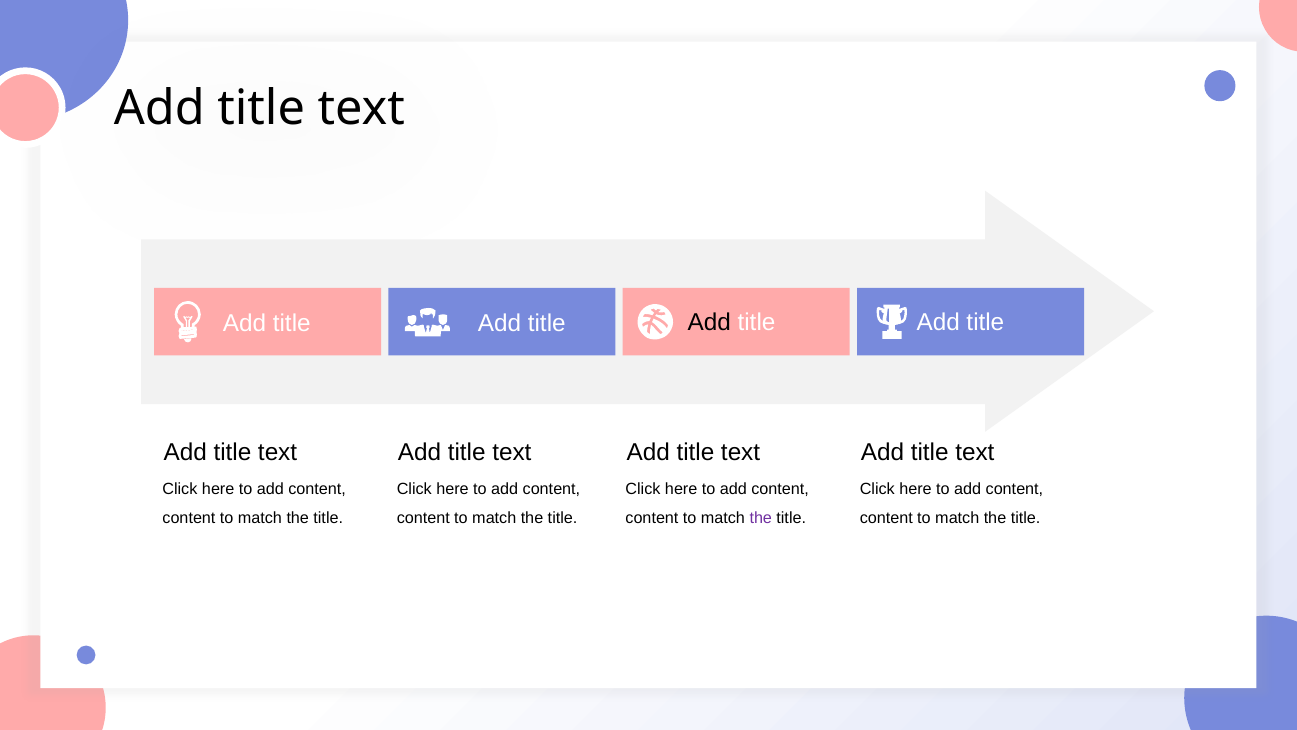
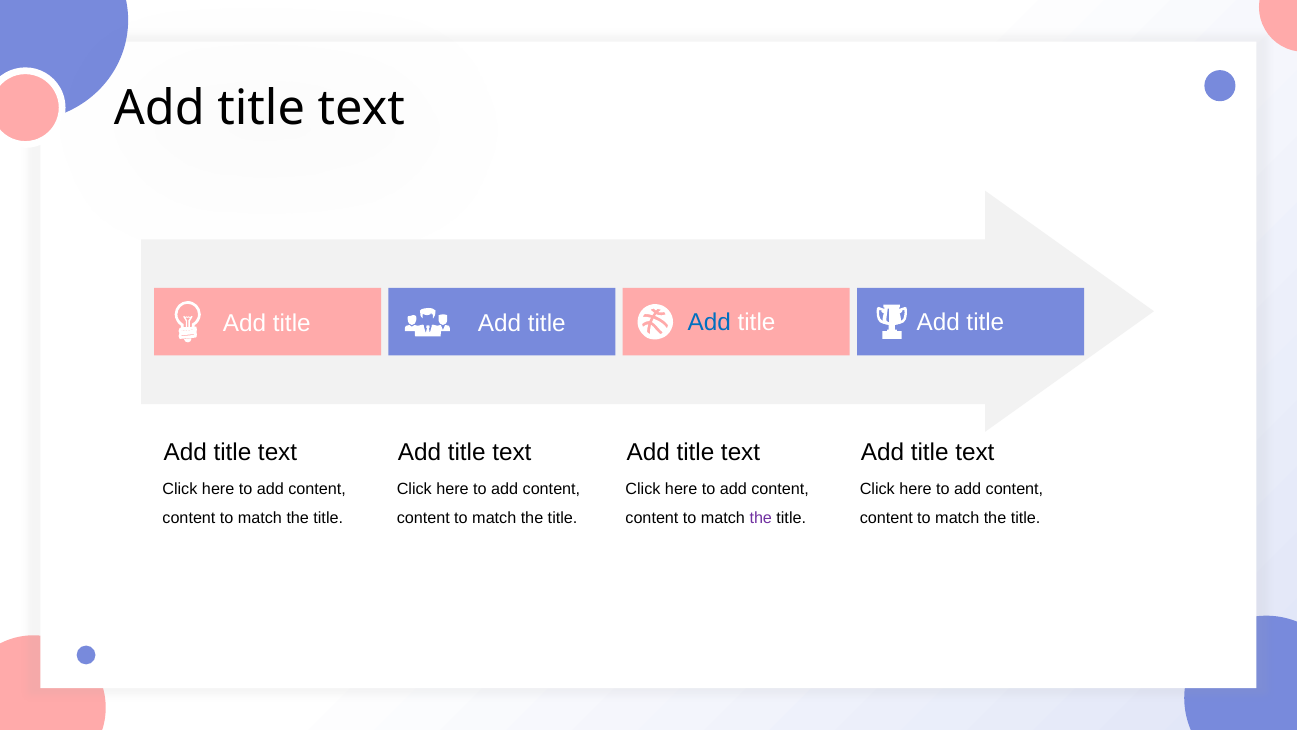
Add colour: black -> blue (709, 322)
